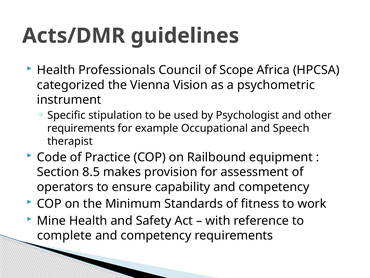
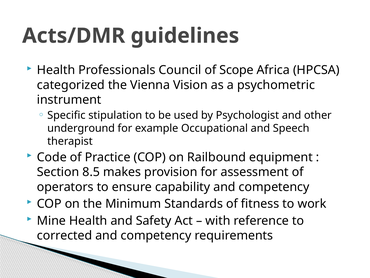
requirements: requirements -> underground (81, 128)
complete: complete -> corrected (65, 235)
